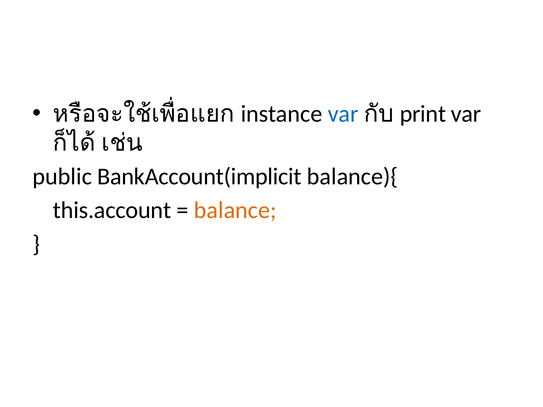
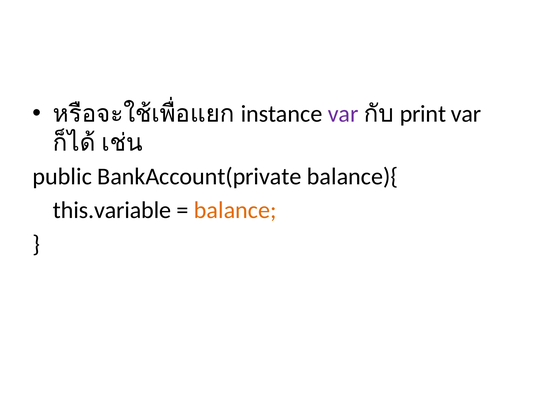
var colour: blue -> purple (343, 114)
BankAccount(implicit: BankAccount(implicit -> BankAccount(private (199, 177)
this.account: this.account -> this.variable (112, 210)
